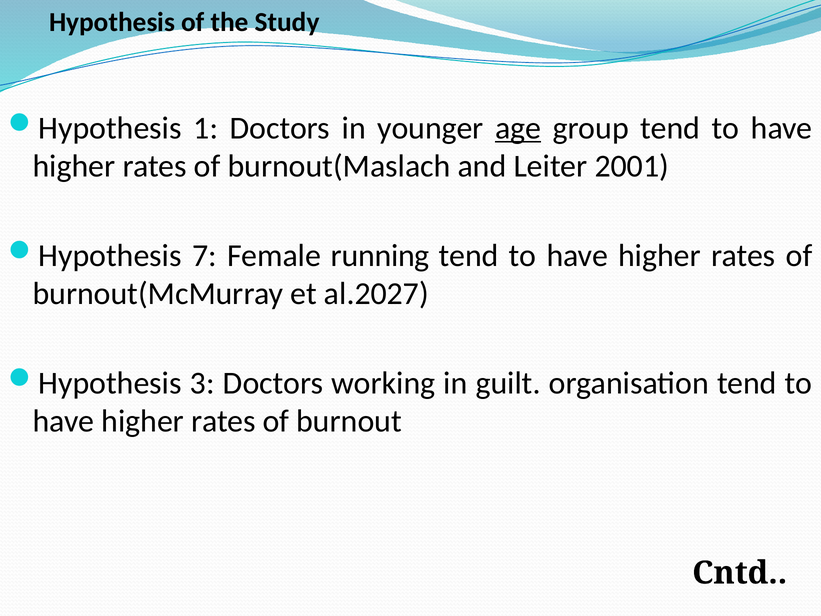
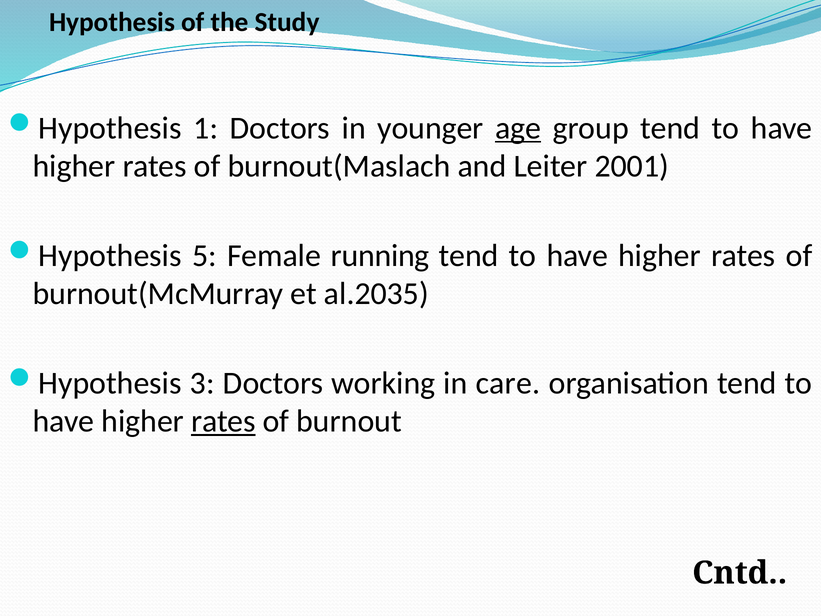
7: 7 -> 5 (204, 256)
al.2027: al.2027 -> al.2035 (376, 294)
guilt: guilt -> care (508, 383)
rates underline: none -> present (223, 421)
